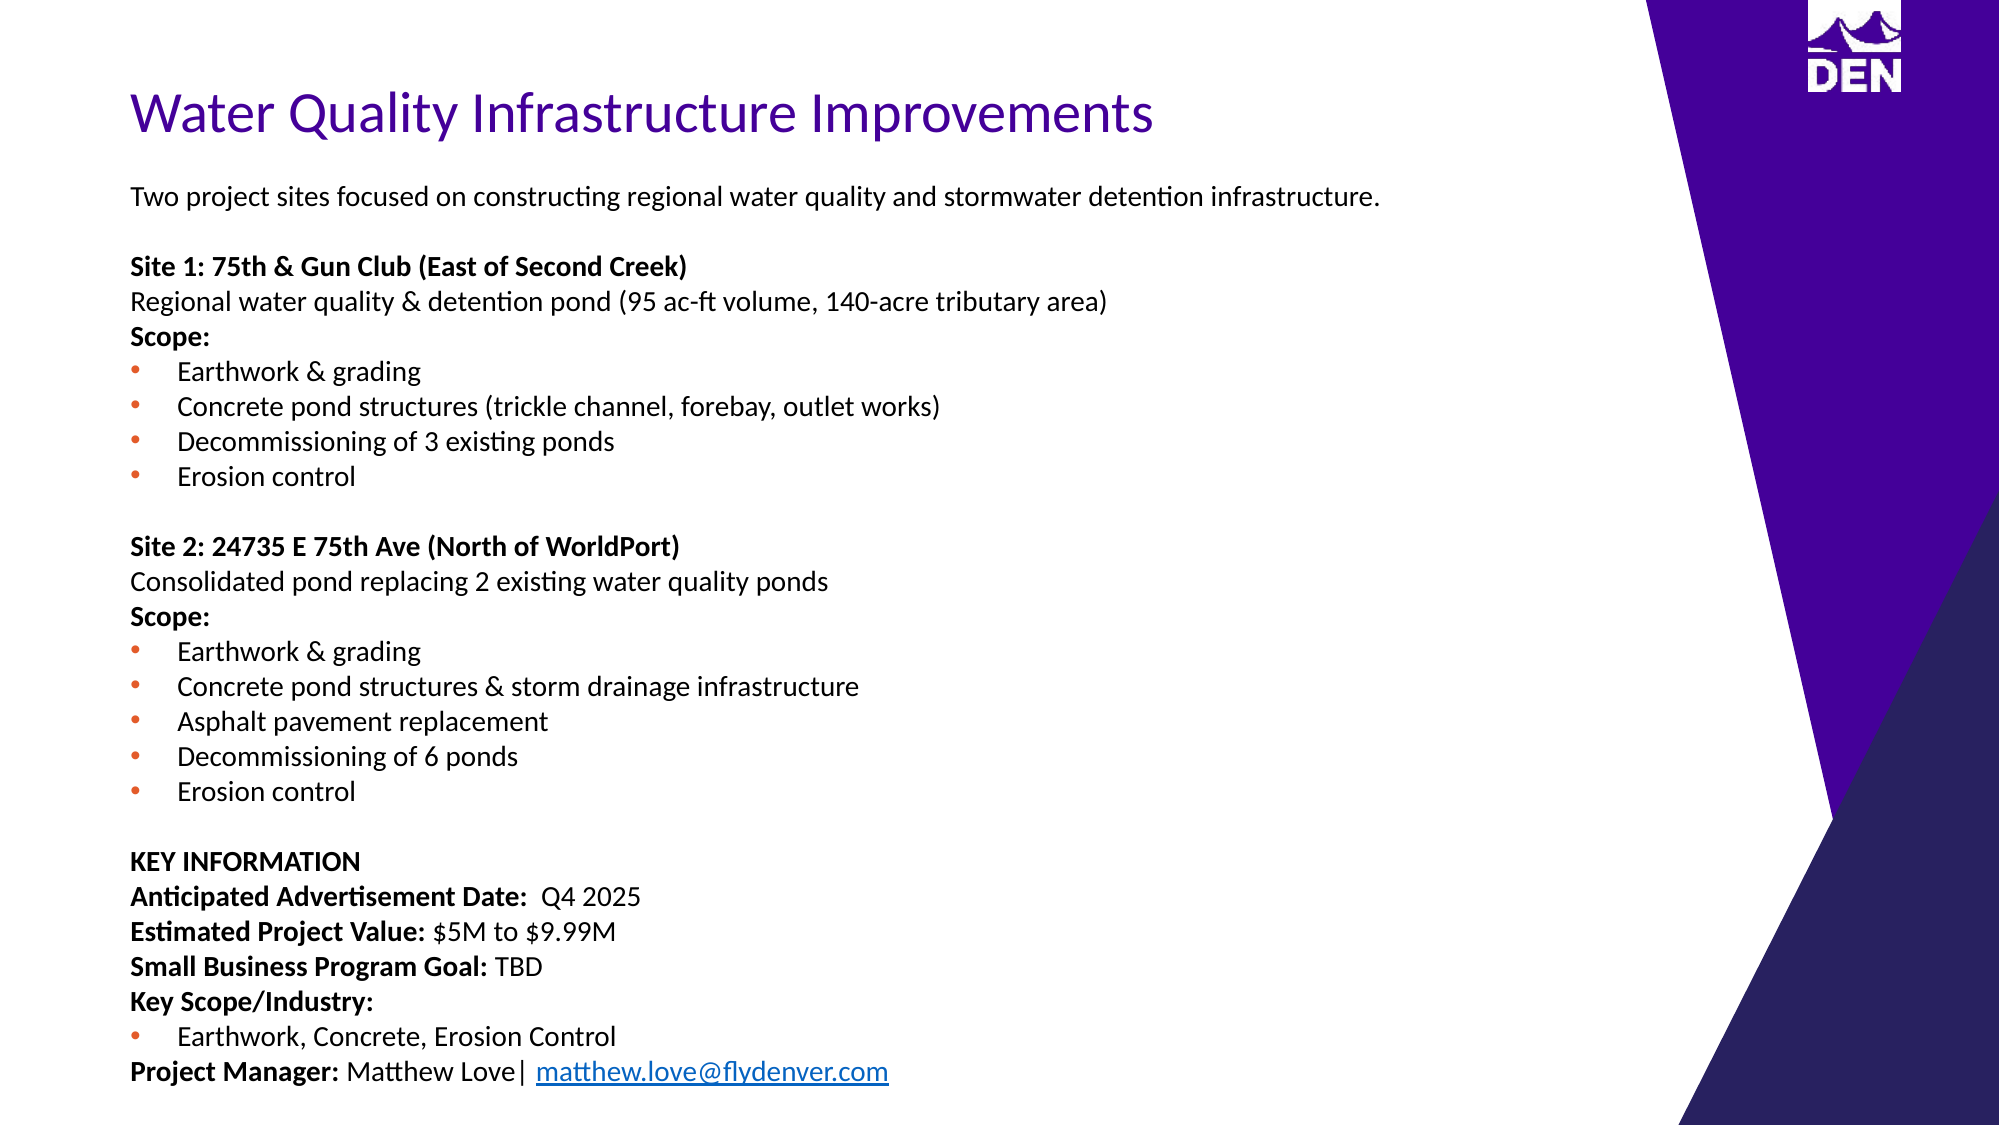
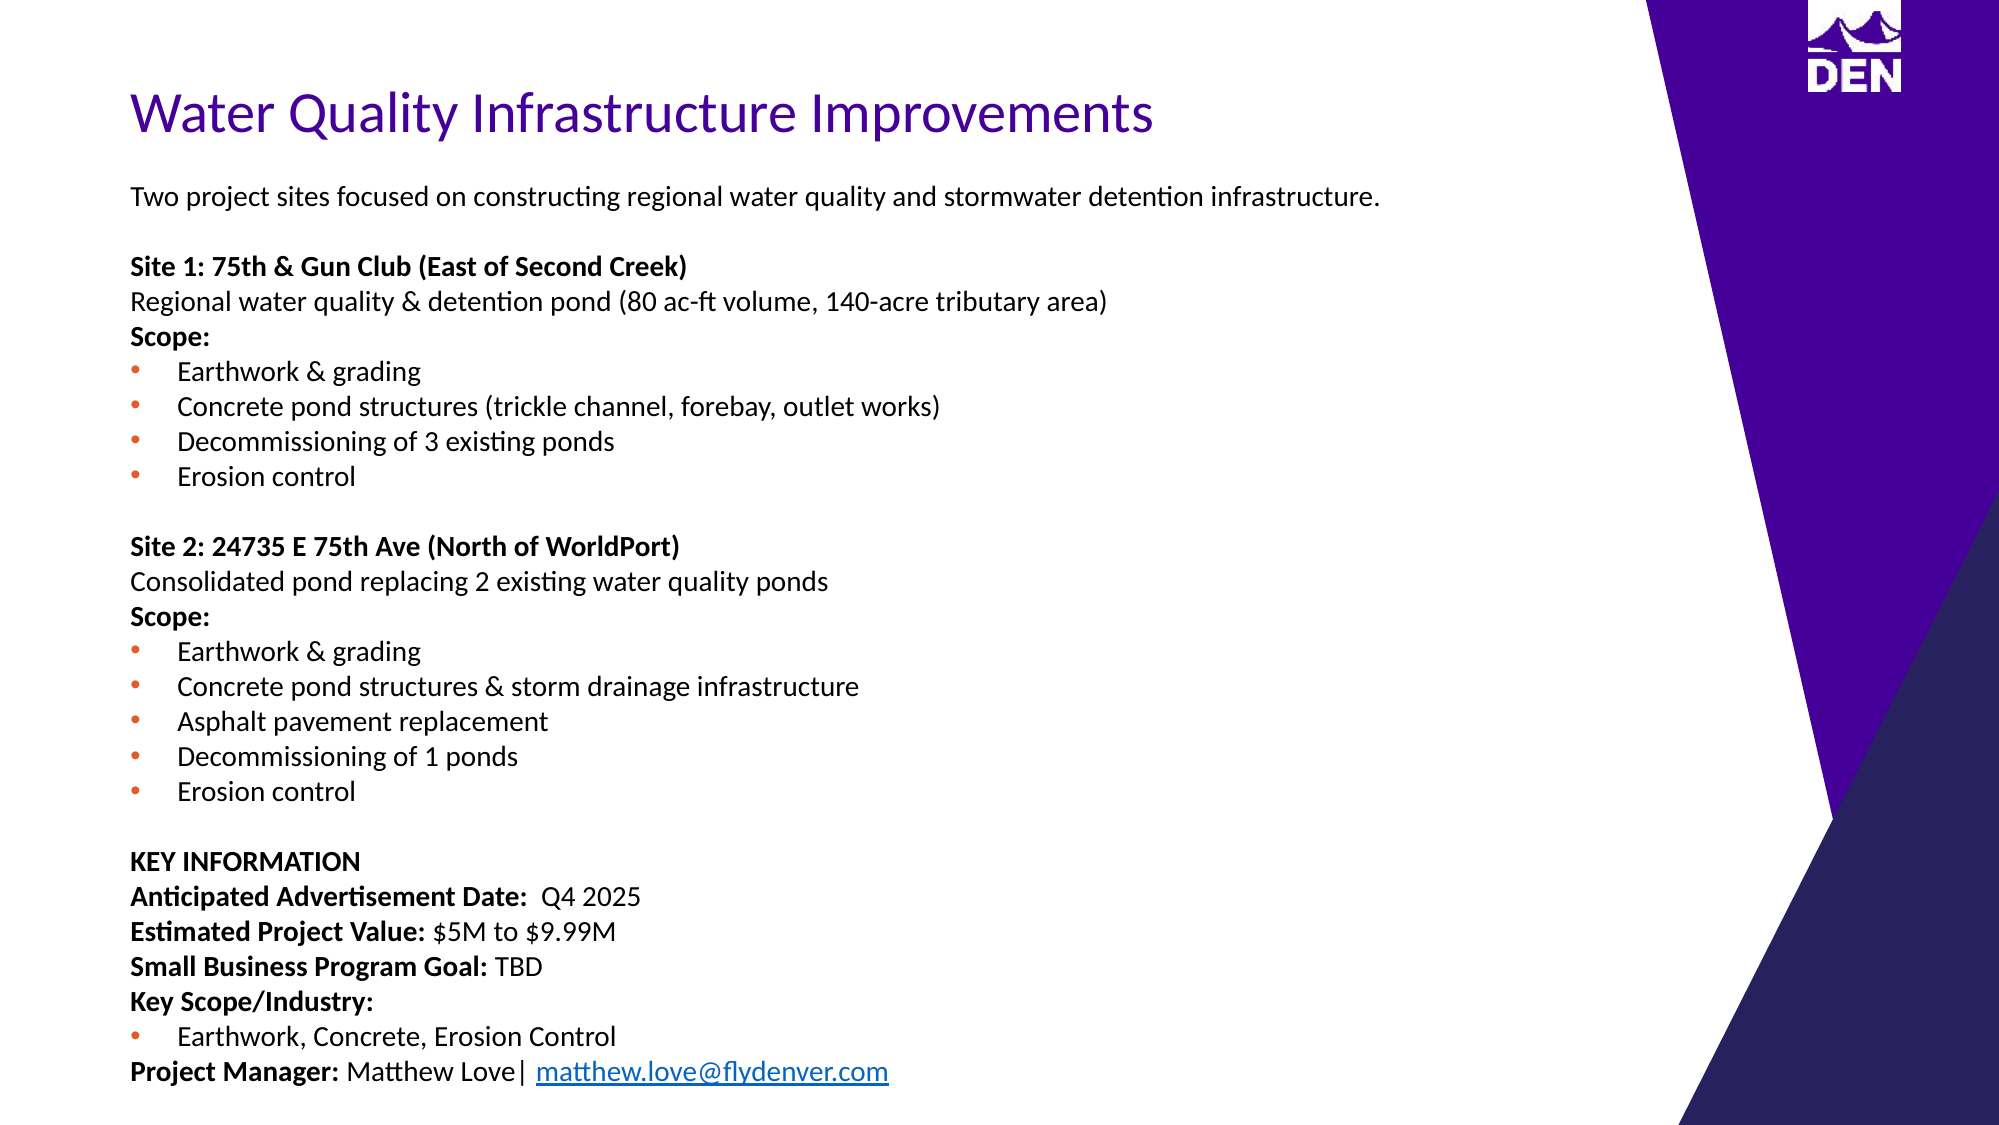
95: 95 -> 80 (638, 301)
of 6: 6 -> 1 (432, 757)
